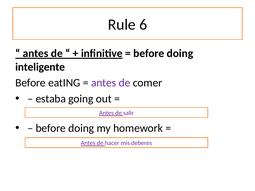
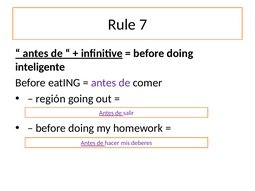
6: 6 -> 7 (143, 25)
estaba: estaba -> región (51, 99)
